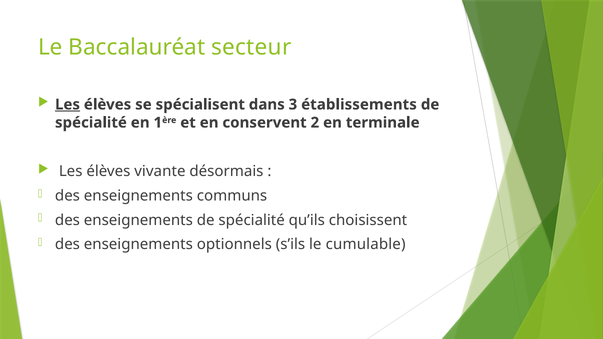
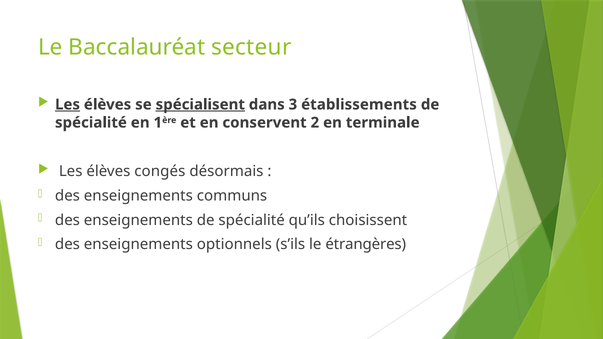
spécialisent underline: none -> present (200, 105)
vivante: vivante -> congés (160, 171)
cumulable: cumulable -> étrangères (366, 245)
